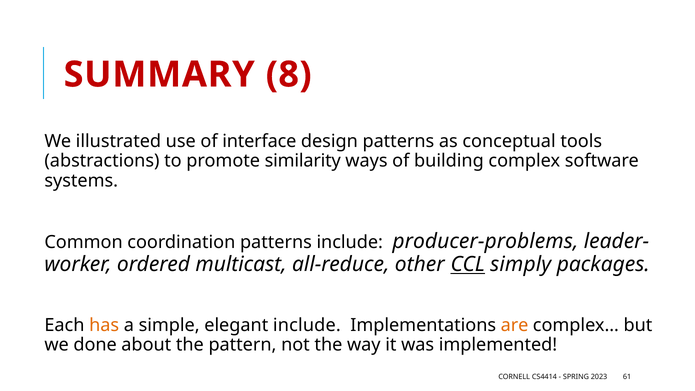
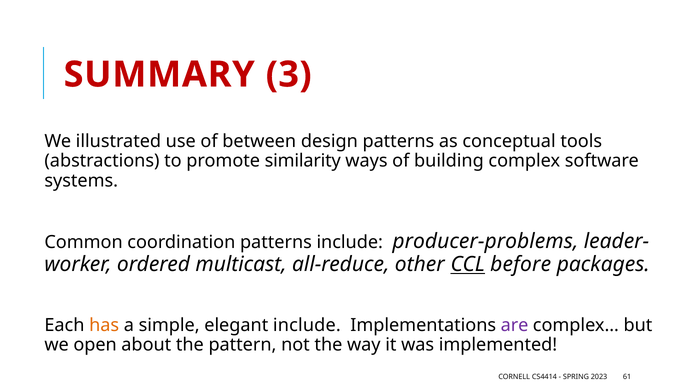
8: 8 -> 3 (289, 75)
interface: interface -> between (259, 141)
simply: simply -> before (521, 264)
are colour: orange -> purple (515, 325)
done: done -> open (95, 345)
